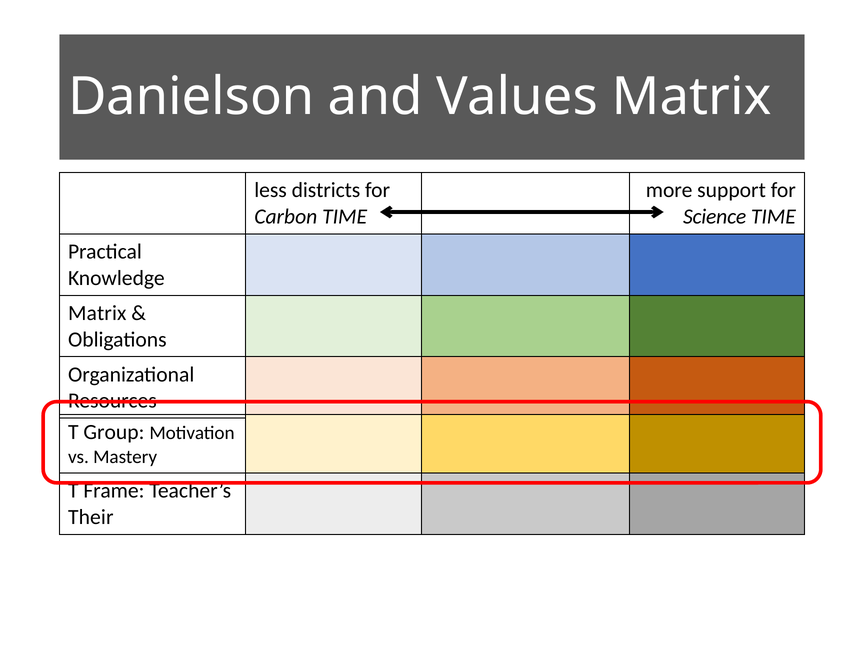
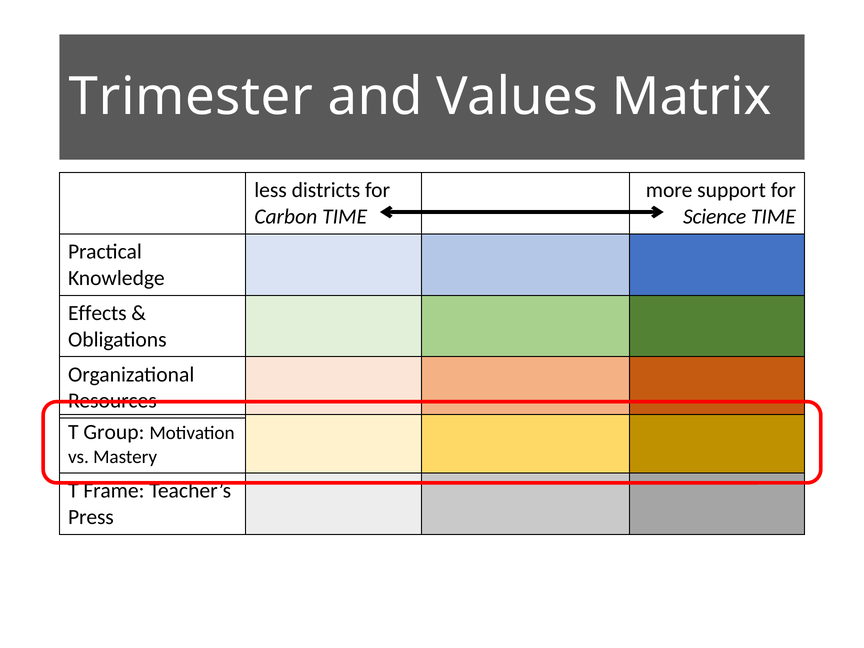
Danielson: Danielson -> Trimester (191, 97)
Matrix: Matrix -> Effects (97, 313)
Their: Their -> Press (91, 517)
